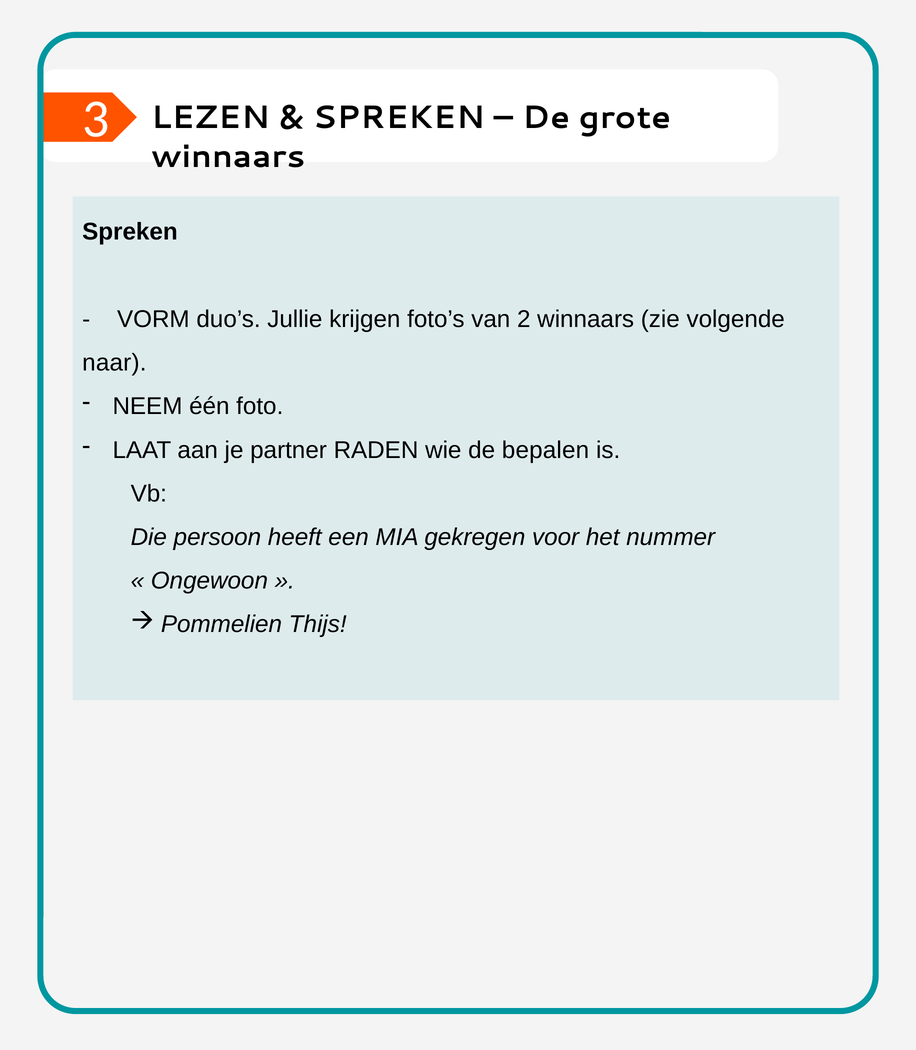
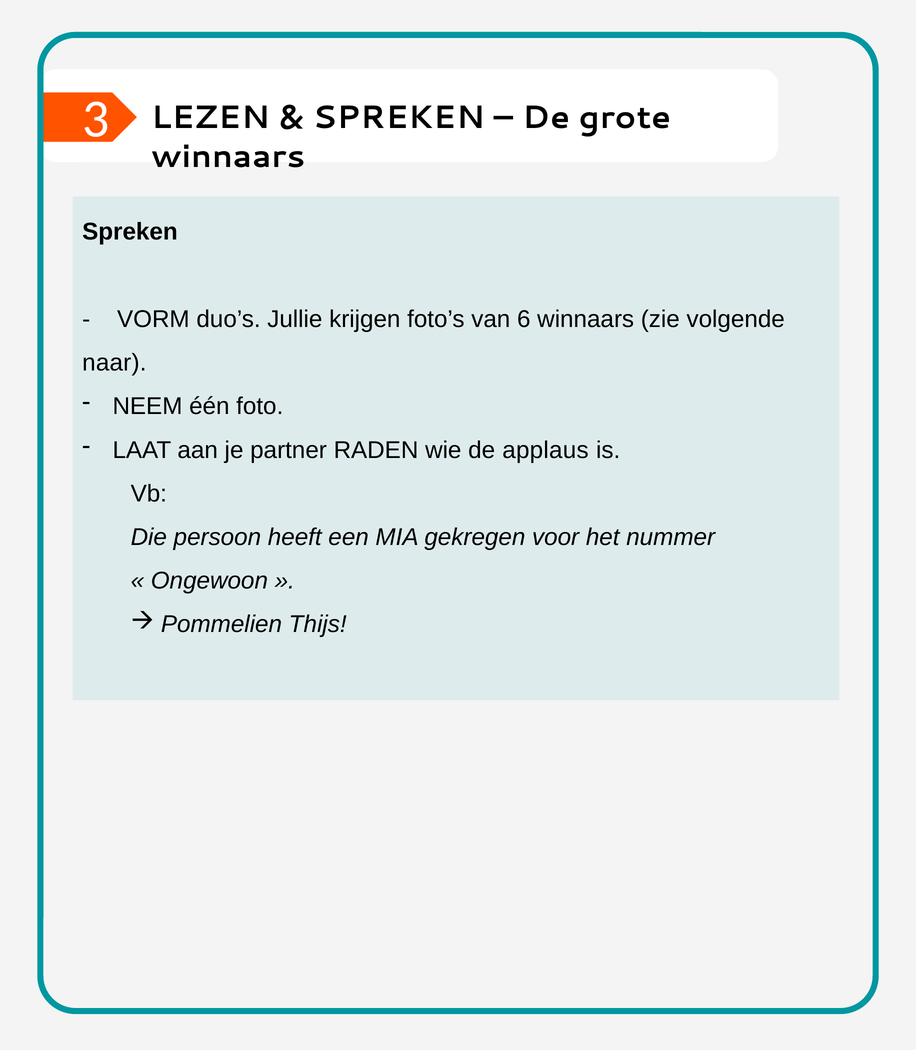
2: 2 -> 6 (524, 319)
bepalen: bepalen -> applaus (545, 450)
